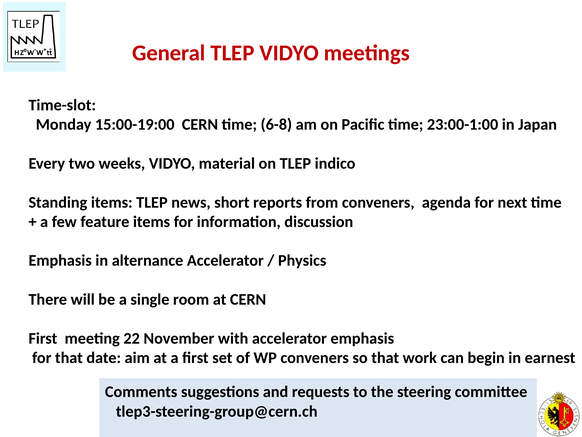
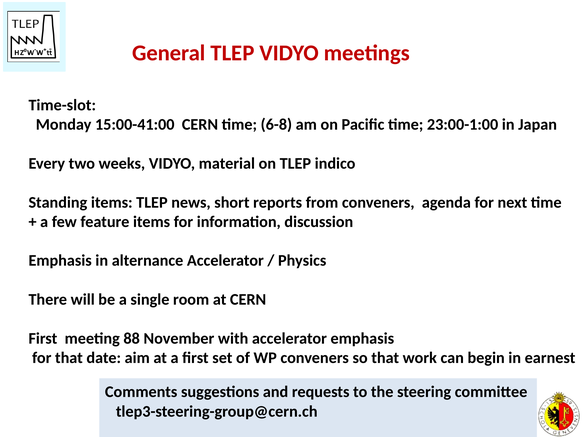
15:00-19:00: 15:00-19:00 -> 15:00-41:00 (135, 124)
22: 22 -> 88 (132, 338)
